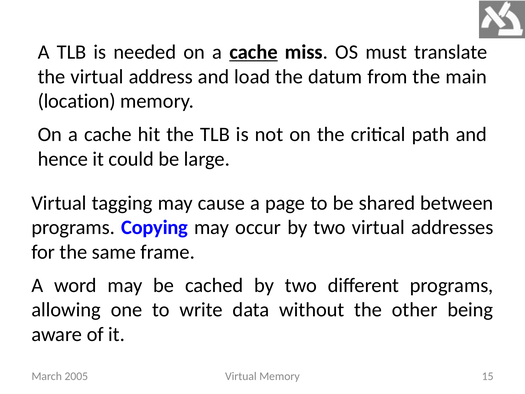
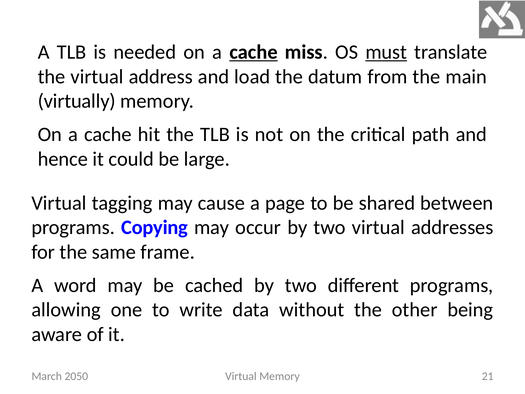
must underline: none -> present (386, 52)
location: location -> virtually (77, 101)
15: 15 -> 21 (488, 376)
2005: 2005 -> 2050 (76, 376)
